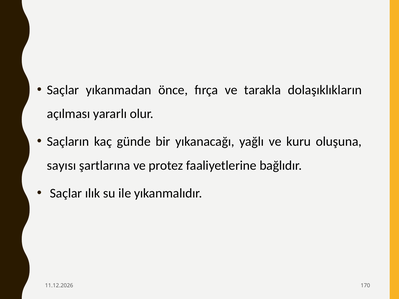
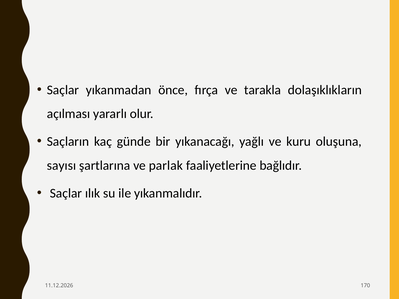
protez: protez -> parlak (166, 166)
